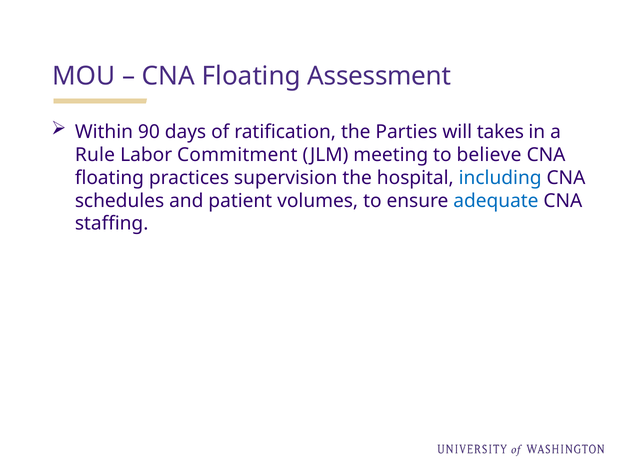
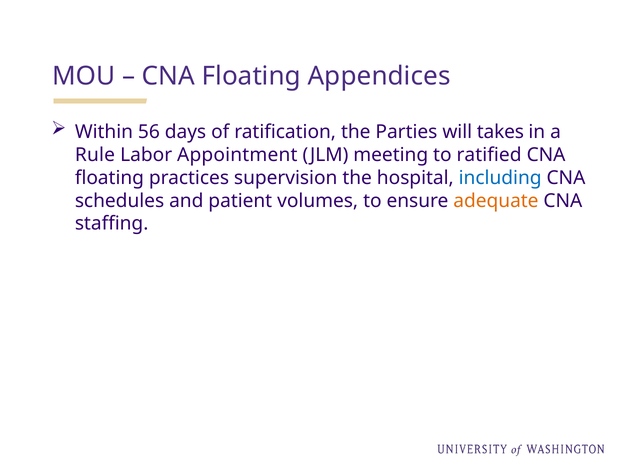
Assessment: Assessment -> Appendices (379, 76)
90: 90 -> 56 (149, 132)
Commitment: Commitment -> Appointment (237, 155)
believe: believe -> ratified (489, 155)
adequate colour: blue -> orange (496, 201)
